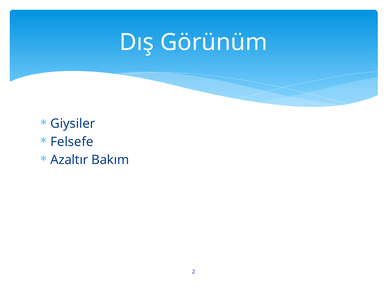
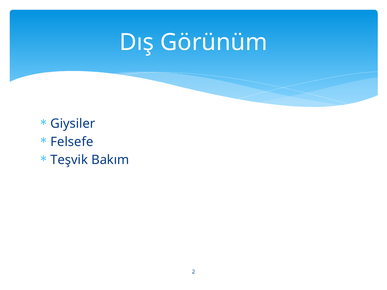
Azaltır: Azaltır -> Teşvik (69, 160)
